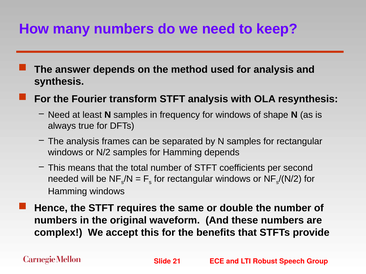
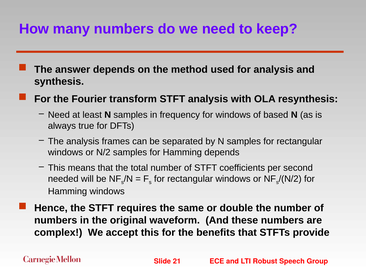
shape: shape -> based (276, 115)
